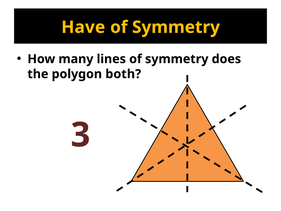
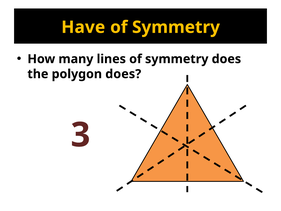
polygon both: both -> does (123, 74)
